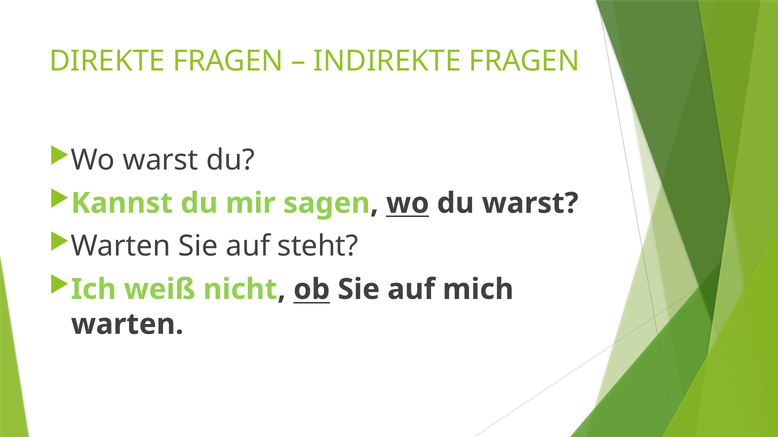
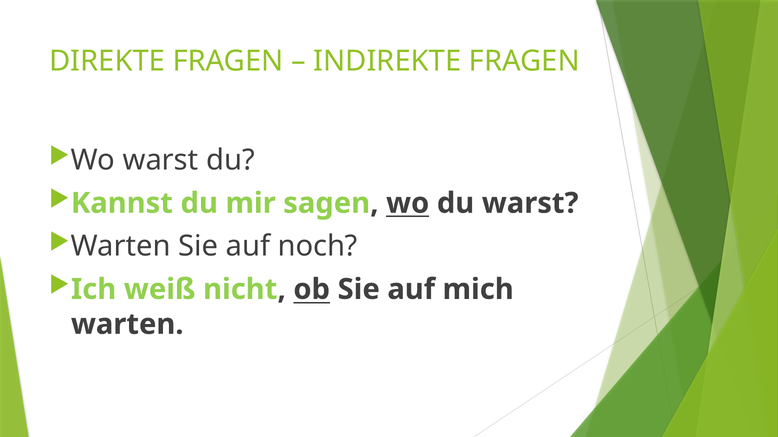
steht: steht -> noch (318, 247)
